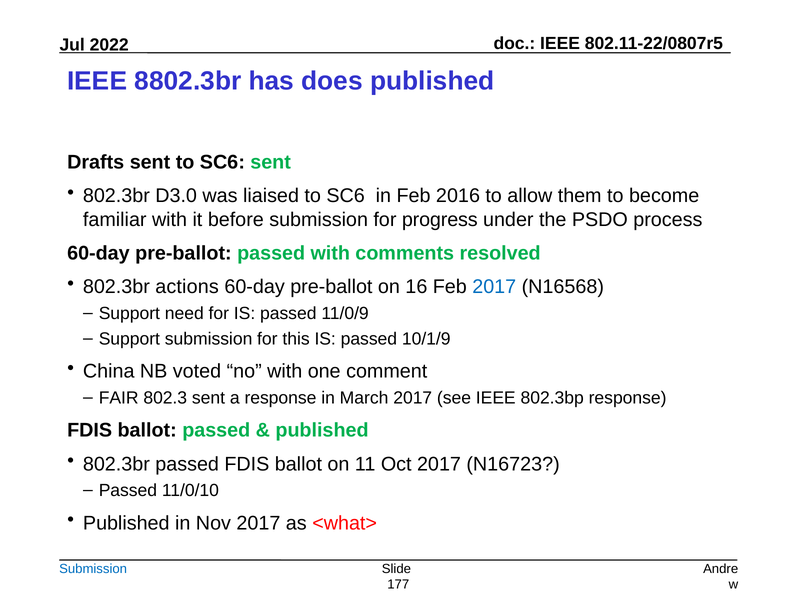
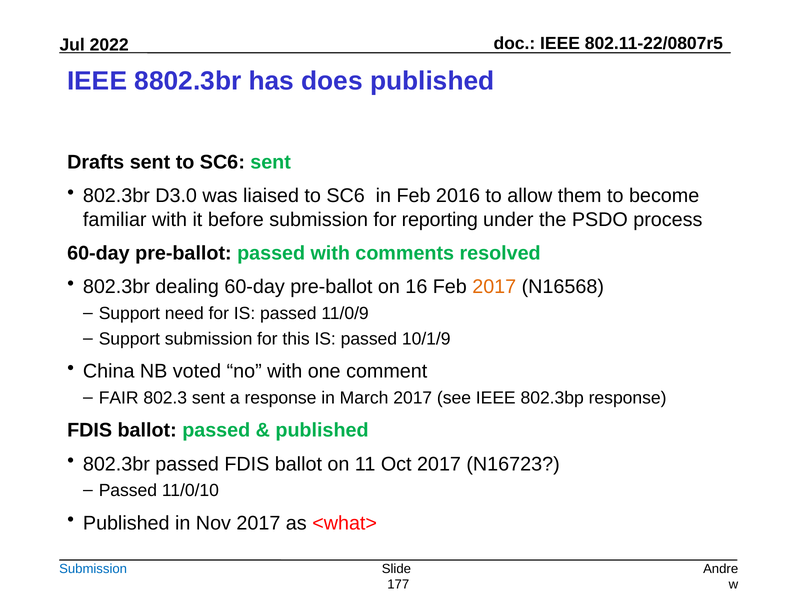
progress: progress -> reporting (440, 219)
actions: actions -> dealing (187, 287)
2017 colour: blue -> orange (494, 287)
